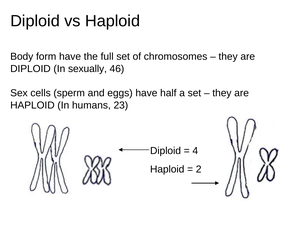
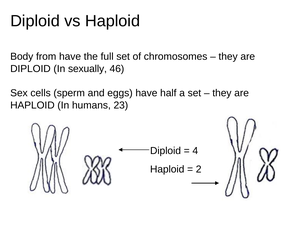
form: form -> from (46, 57)
